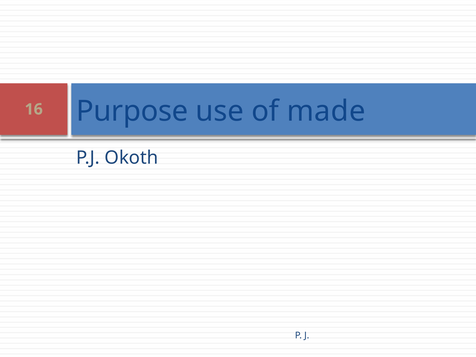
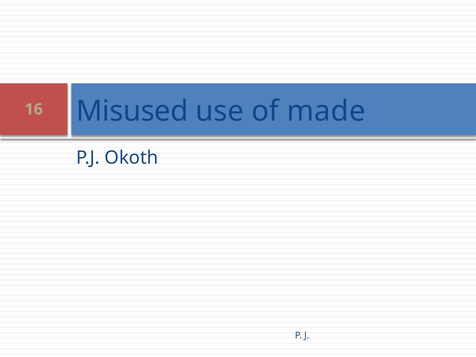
Purpose: Purpose -> Misused (132, 111)
